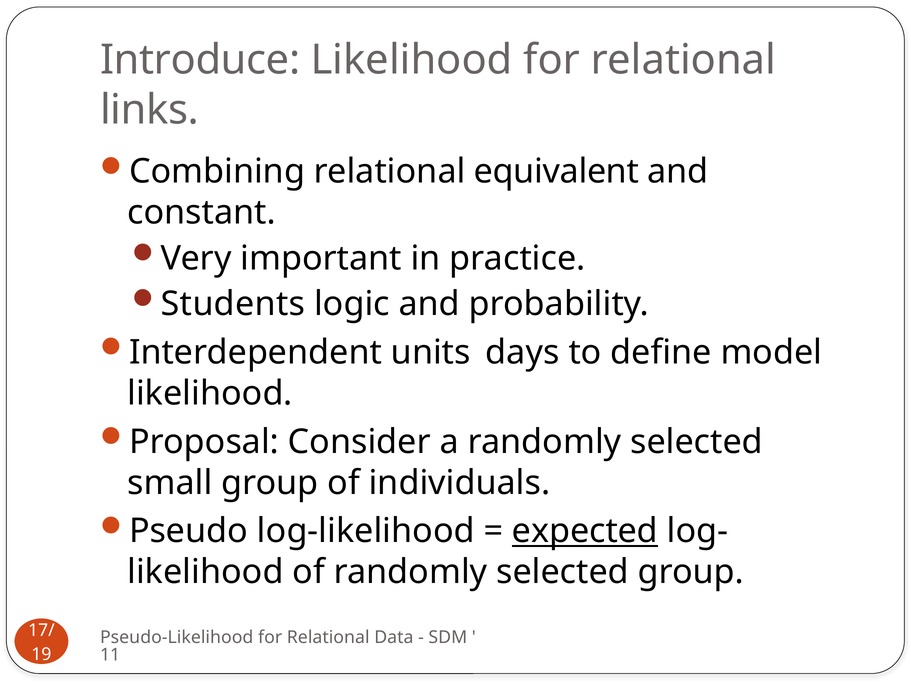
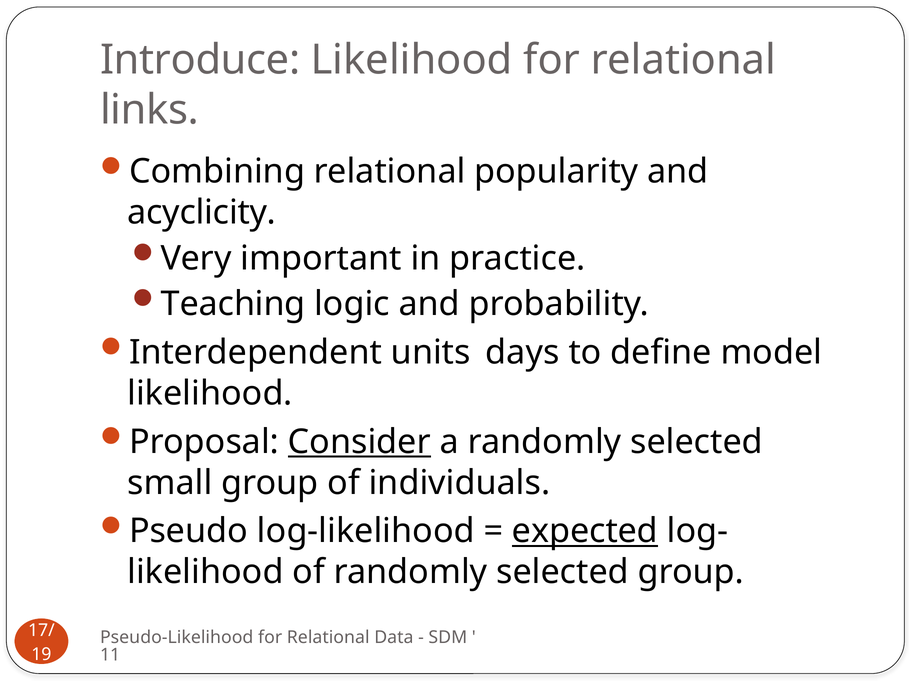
equivalent: equivalent -> popularity (556, 172)
constant: constant -> acyclicity (202, 213)
Students: Students -> Teaching (233, 304)
Consider underline: none -> present (359, 442)
